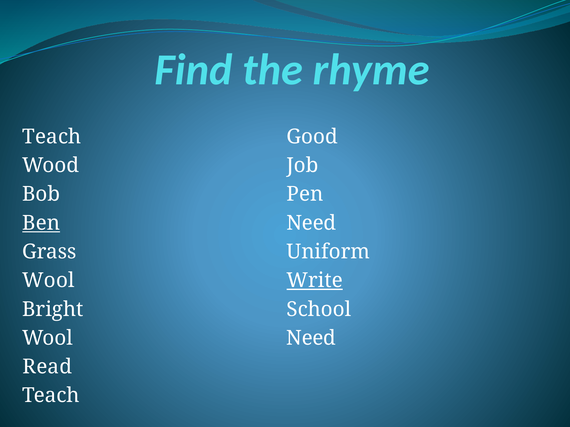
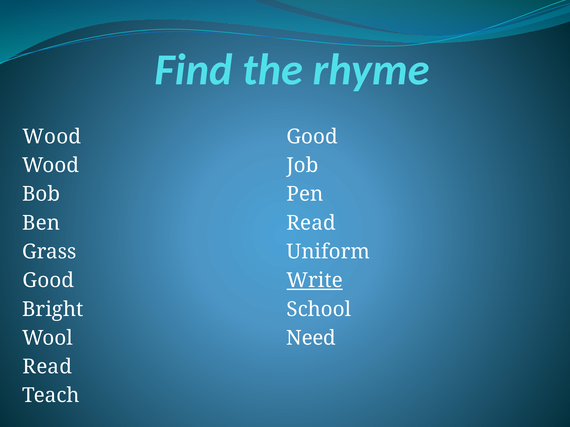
Teach: Teach -> Wood (52, 137)
Ben underline: present -> none (41, 223)
Need: Need -> Read (311, 223)
Wool: Wool -> Good (48, 281)
